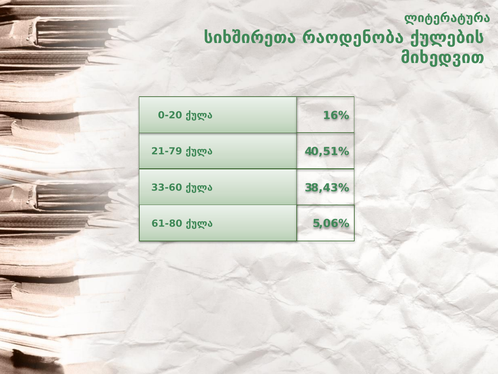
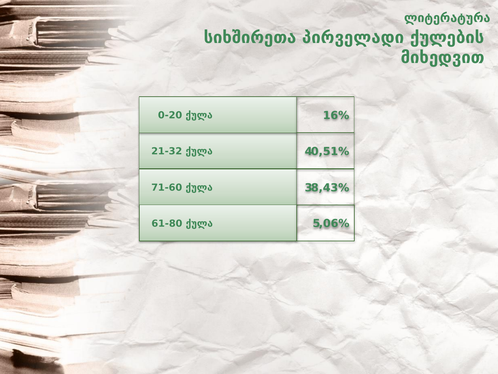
რაოდენობა: რაოდენობა -> პირველადი (353, 38)
21-79: 21-79 -> 21-32 (167, 151)
33-60: 33-60 -> 71-60 (167, 187)
